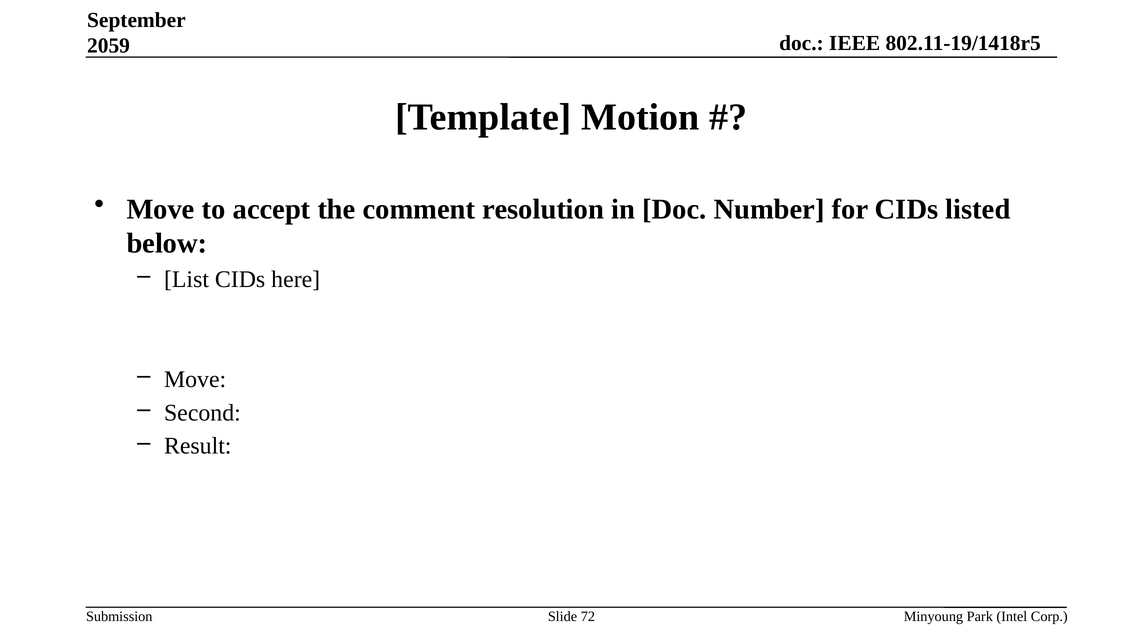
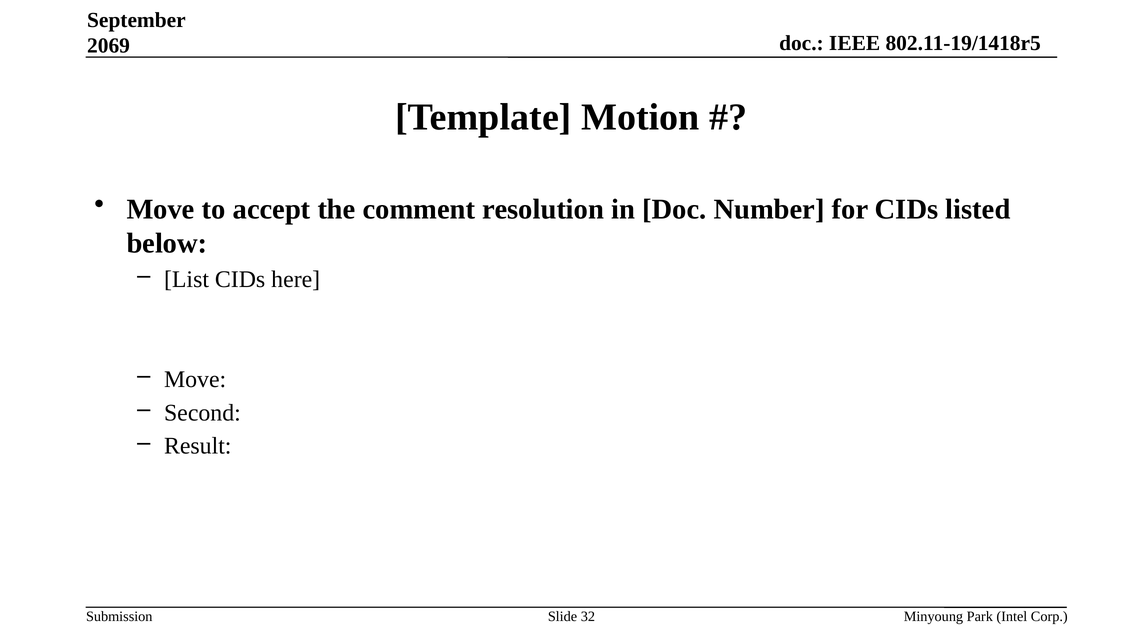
2059: 2059 -> 2069 (109, 46)
72: 72 -> 32 (588, 617)
